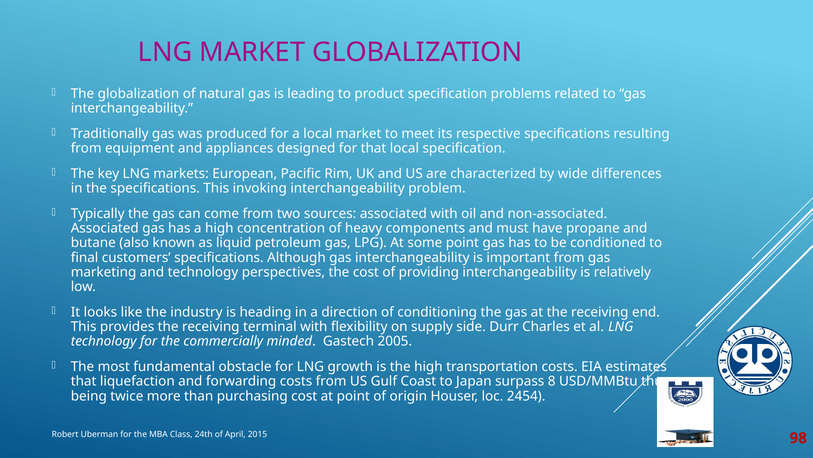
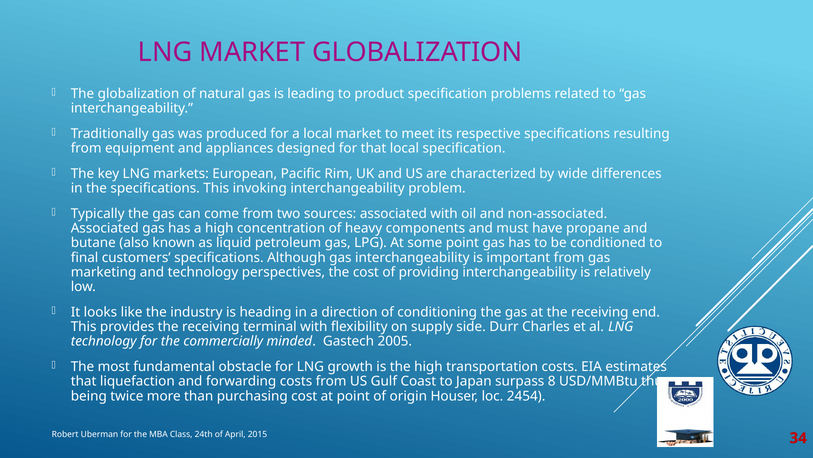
98: 98 -> 34 (798, 437)
